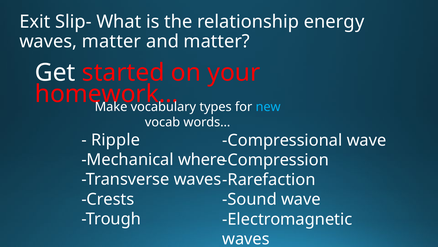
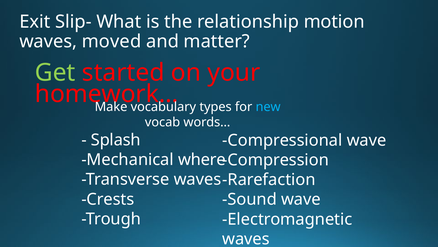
energy: energy -> motion (334, 22)
waves matter: matter -> moved (112, 41)
Get colour: white -> light green (55, 72)
Ripple: Ripple -> Splash (116, 140)
